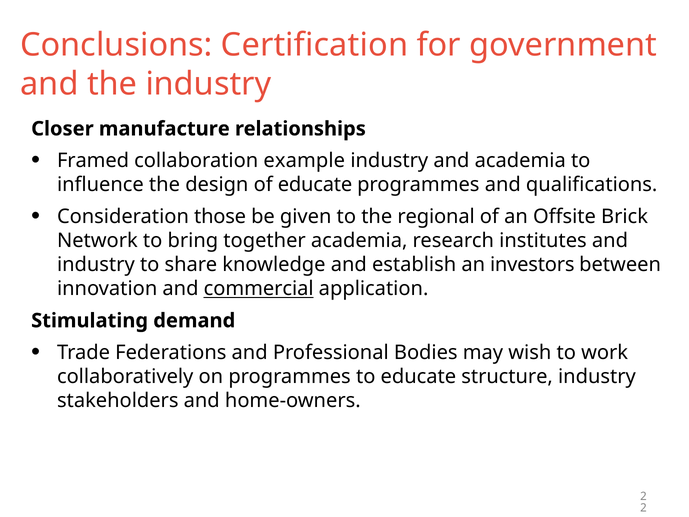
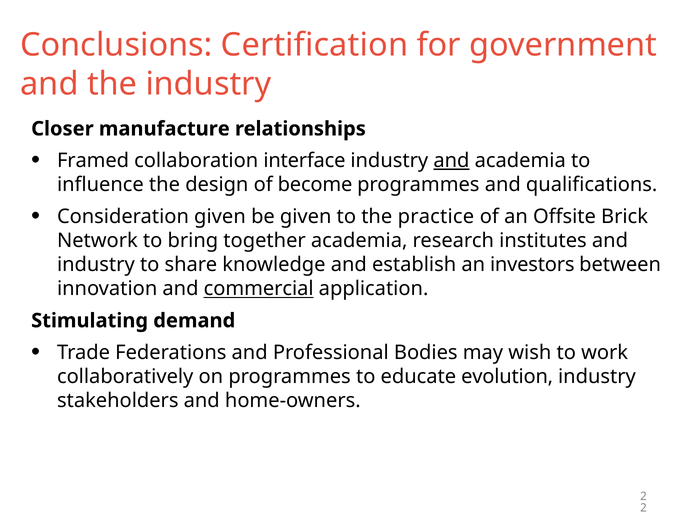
example: example -> interface (304, 160)
and underline: none -> present (451, 160)
of educate: educate -> become (315, 185)
Consideration those: those -> given (220, 216)
regional: regional -> practice (436, 216)
structure: structure -> evolution (507, 376)
